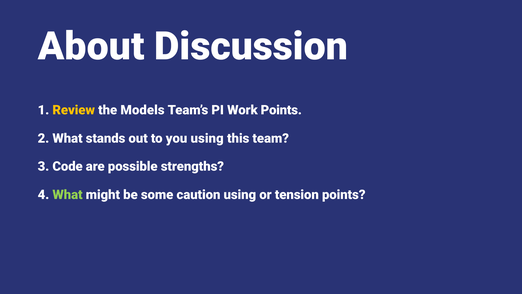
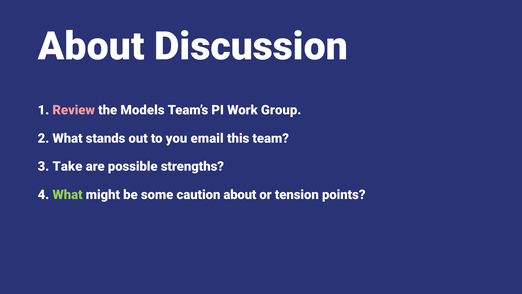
Review colour: yellow -> pink (74, 110)
Work Points: Points -> Group (281, 110)
you using: using -> email (207, 138)
Code: Code -> Take (67, 166)
caution using: using -> about (240, 195)
